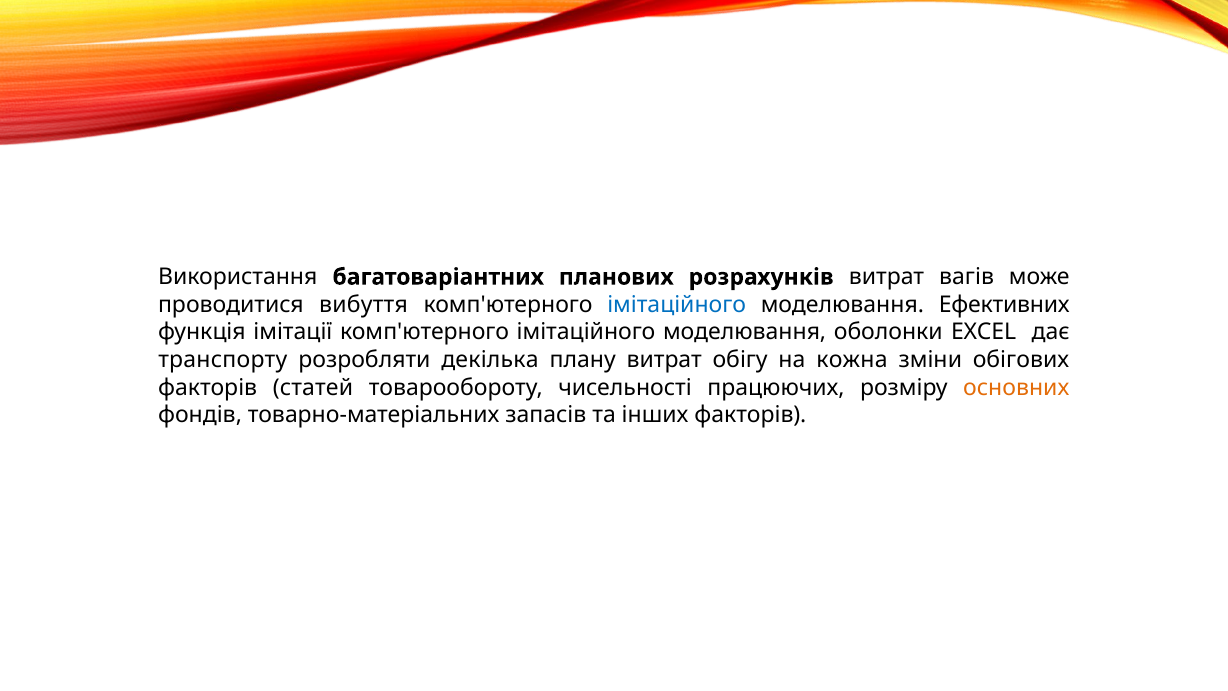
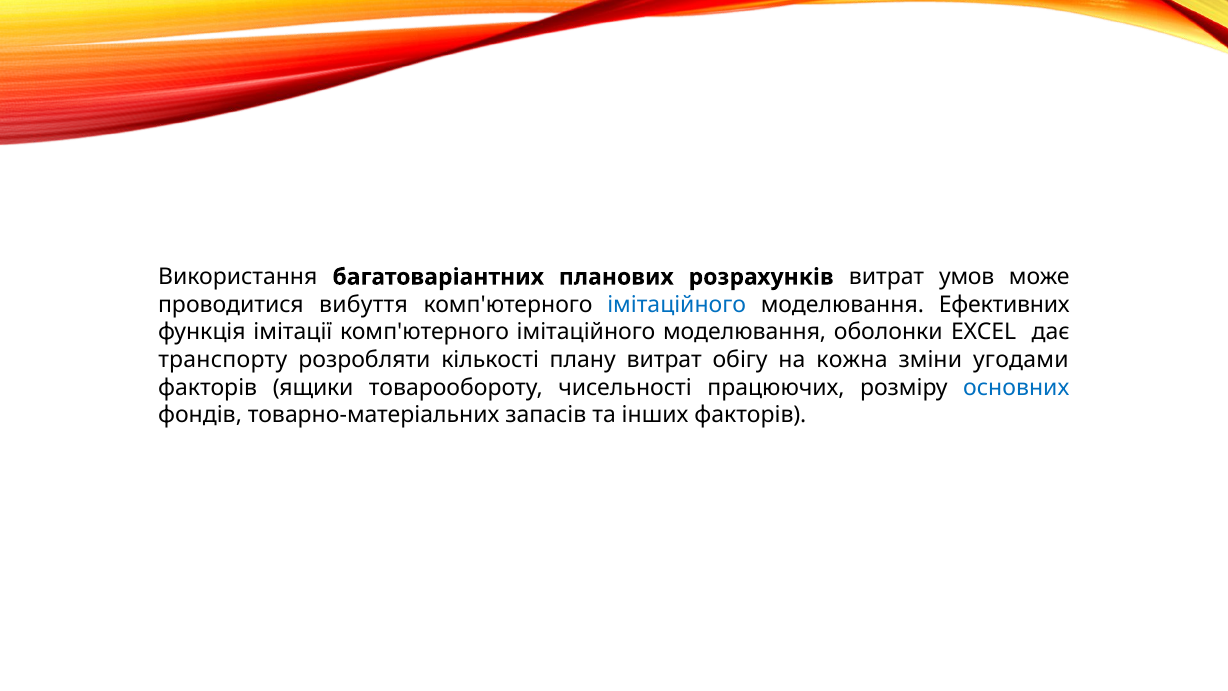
вагів: вагів -> умов (967, 277)
декілька: декілька -> кількості (490, 360)
обігових: обігових -> угодами (1021, 360)
статей: статей -> ящики (313, 387)
основних colour: orange -> blue (1016, 387)
